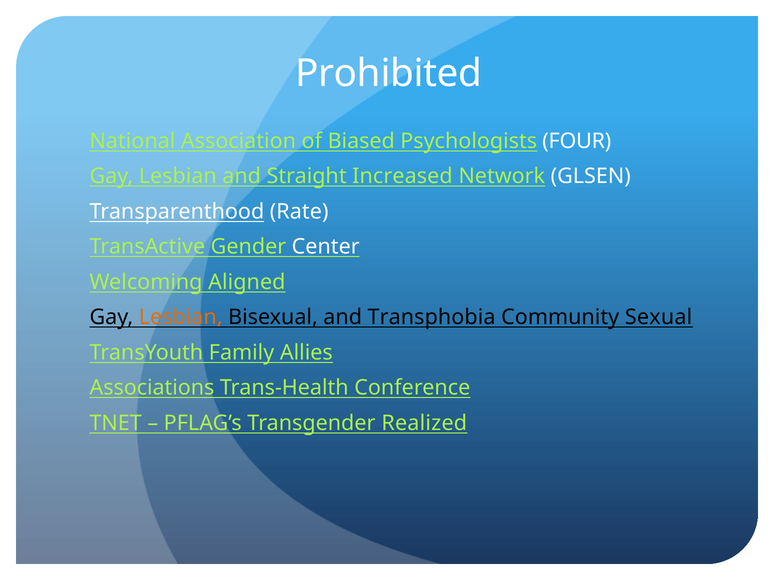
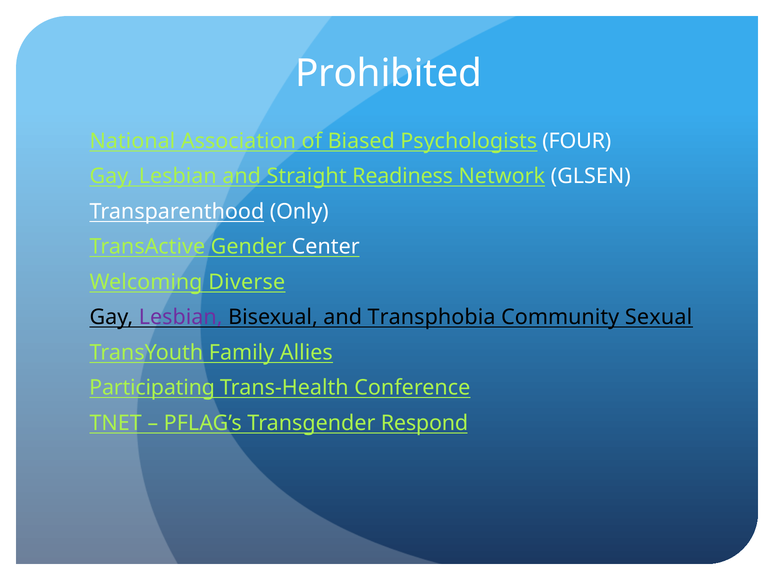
Increased: Increased -> Readiness (403, 176)
Rate: Rate -> Only (299, 212)
Aligned: Aligned -> Diverse (247, 282)
Lesbian colour: orange -> purple (181, 318)
Associations: Associations -> Participating (152, 388)
Realized: Realized -> Respond (424, 423)
